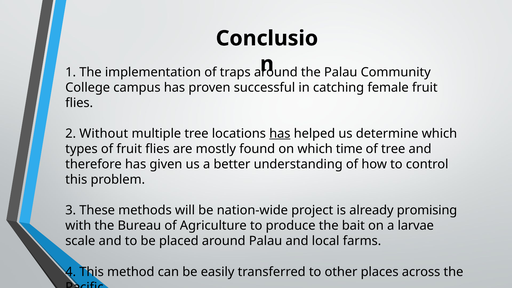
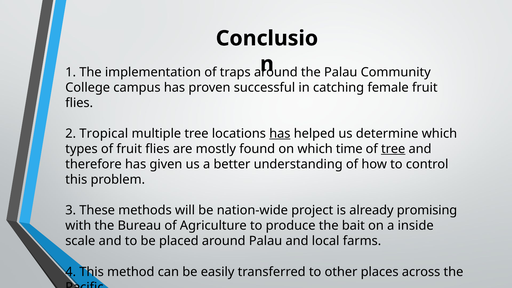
Without: Without -> Tropical (104, 134)
tree underline: none -> present (393, 149)
larvae: larvae -> inside (416, 226)
